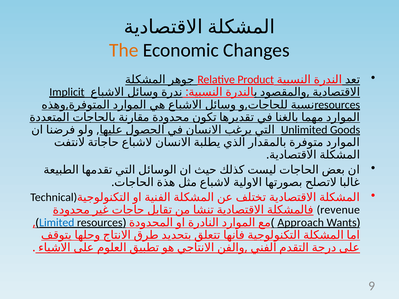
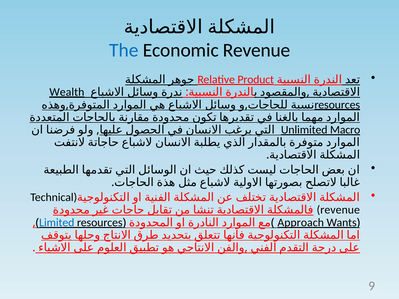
The colour: orange -> blue (124, 50)
Economic Changes: Changes -> Revenue (257, 50)
Implicit: Implicit -> Wealth (67, 92)
Goods: Goods -> Macro (345, 130)
